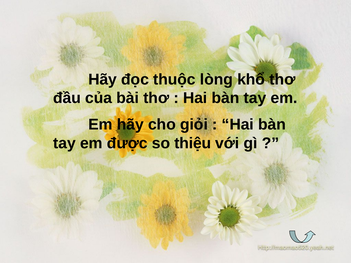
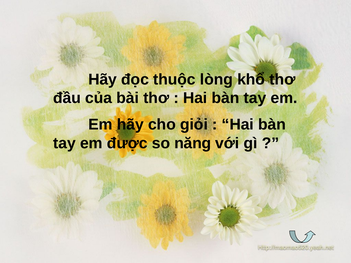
thiệu: thiệu -> năng (193, 143)
